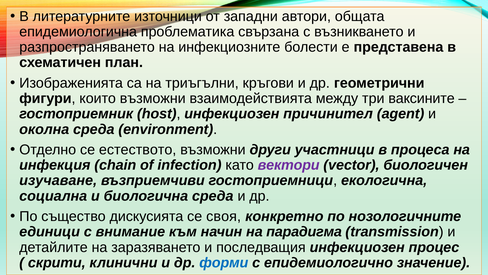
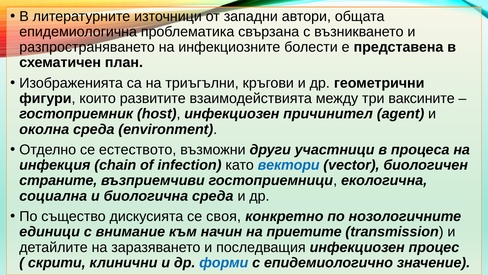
които възможни: възможни -> развитите (153, 98)
вектори colour: purple -> blue (289, 165)
изучаване: изучаване -> страните (58, 180)
парадигма: парадигма -> приетите (304, 231)
